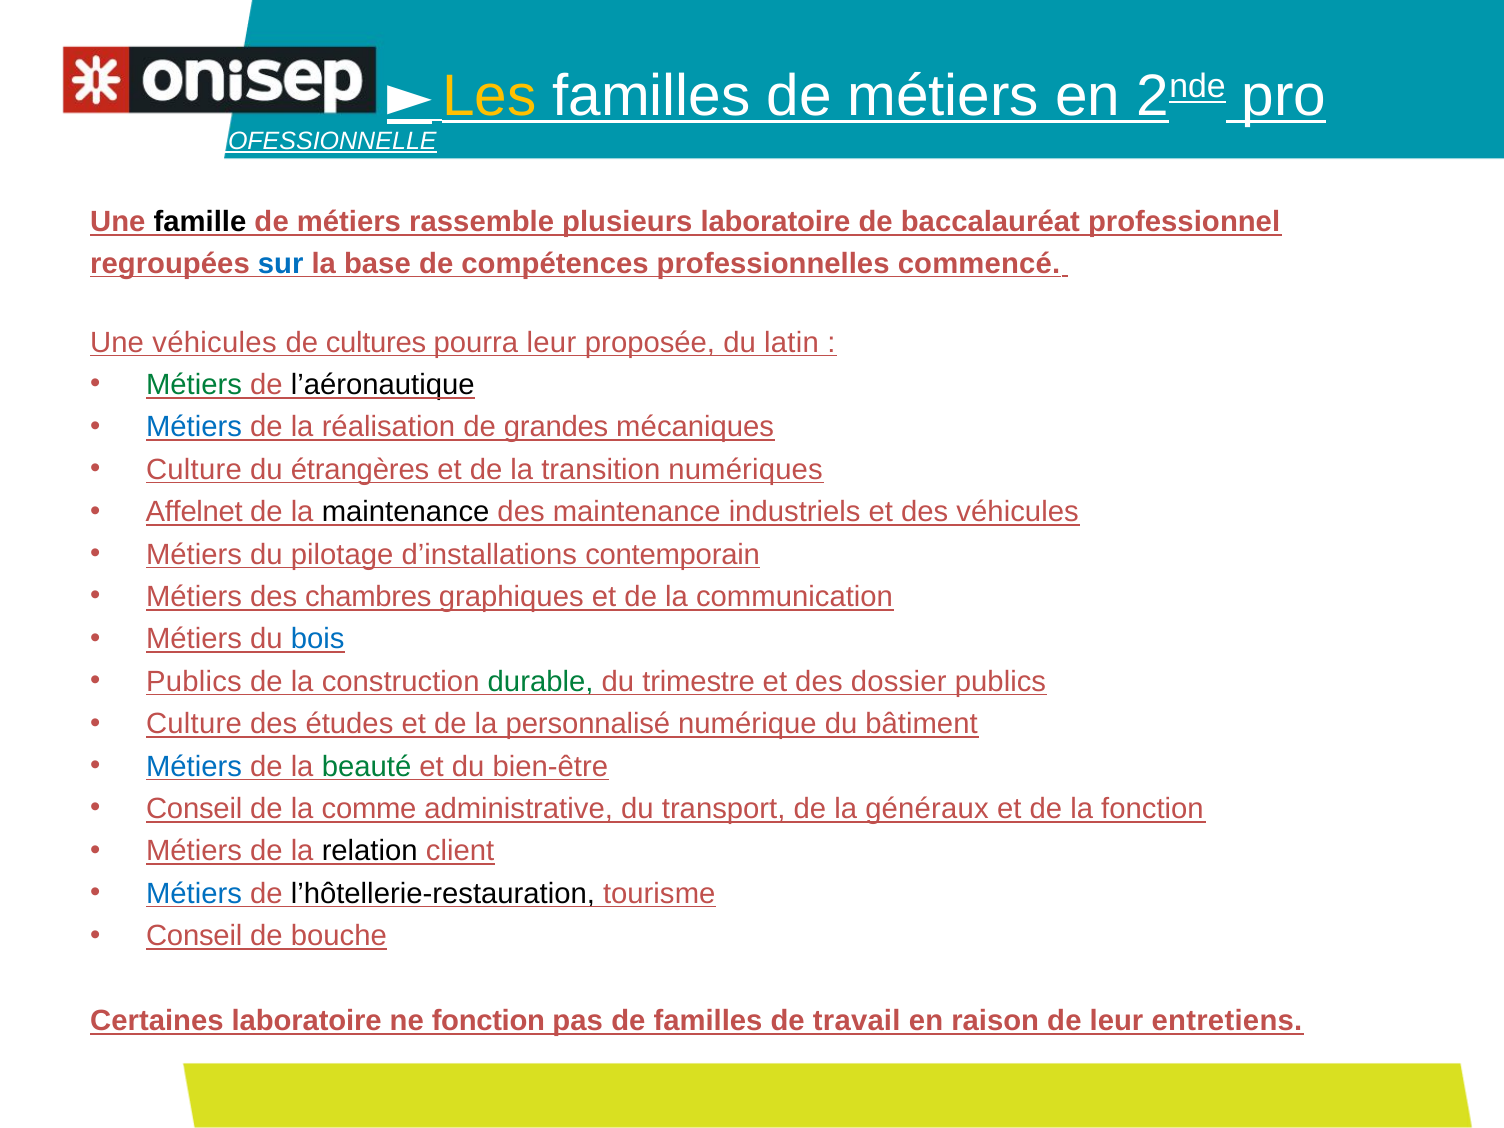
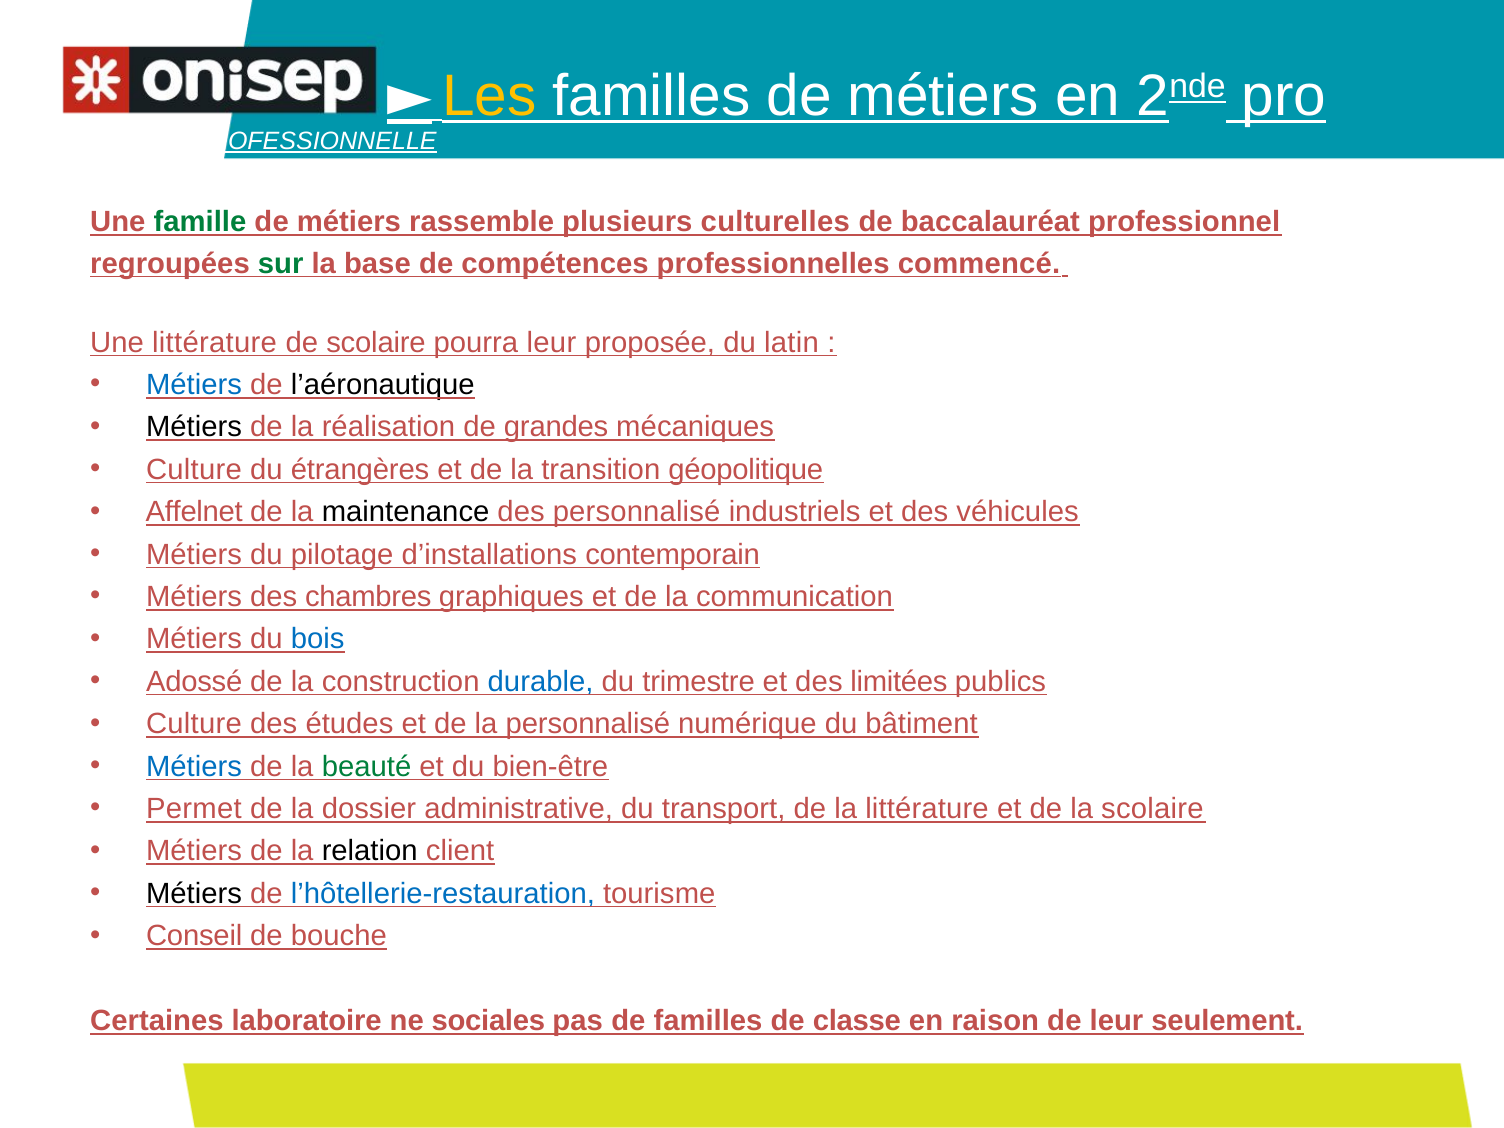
famille colour: black -> green (200, 222)
plusieurs laboratoire: laboratoire -> culturelles (775, 222)
sur colour: blue -> green (281, 264)
Une véhicules: véhicules -> littérature (215, 342)
de cultures: cultures -> scolaire (376, 342)
Métiers colour: green -> blue (194, 385)
Métiers colour: blue -> black (194, 427)
numériques: numériques -> géopolitique (746, 470)
des maintenance: maintenance -> personnalisé (637, 512)
Publics: Publics -> Adossé (194, 682)
durable colour: green -> blue (541, 682)
dossier: dossier -> limitées (899, 682)
Conseil: Conseil -> Permet (194, 809)
comme: comme -> dossier (369, 809)
la généraux: généraux -> littérature (927, 809)
la fonction: fonction -> scolaire (1152, 809)
Métiers colour: blue -> black (194, 894)
l’hôtellerie-restauration colour: black -> blue (443, 894)
ne fonction: fonction -> sociales (488, 1021)
travail: travail -> classe (857, 1021)
entretiens: entretiens -> seulement (1227, 1021)
